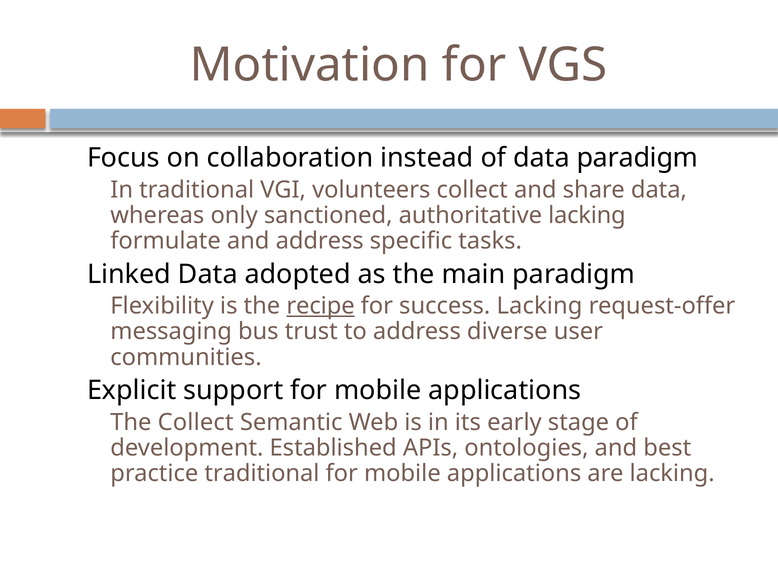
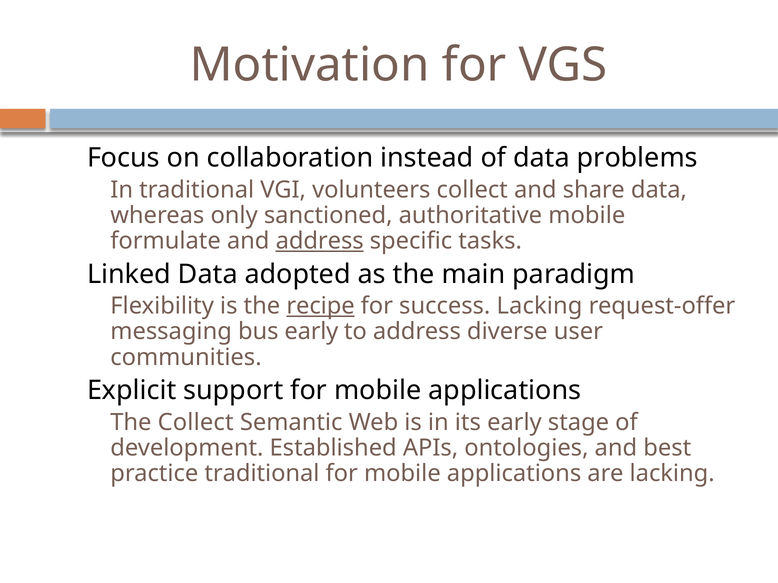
data paradigm: paradigm -> problems (637, 158)
authoritative lacking: lacking -> mobile (587, 216)
address underline: none -> present (320, 241)
bus trust: trust -> early (311, 332)
